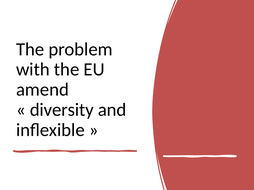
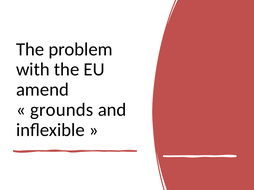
diversity: diversity -> grounds (62, 110)
